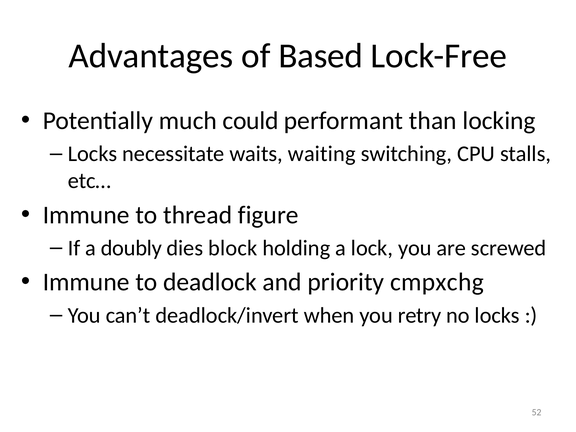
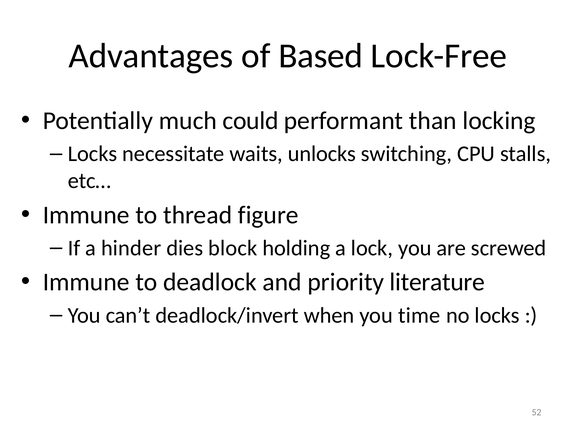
waiting: waiting -> unlocks (322, 154)
doubly: doubly -> hinder (131, 248)
cmpxchg: cmpxchg -> literature (437, 282)
retry: retry -> time (419, 315)
